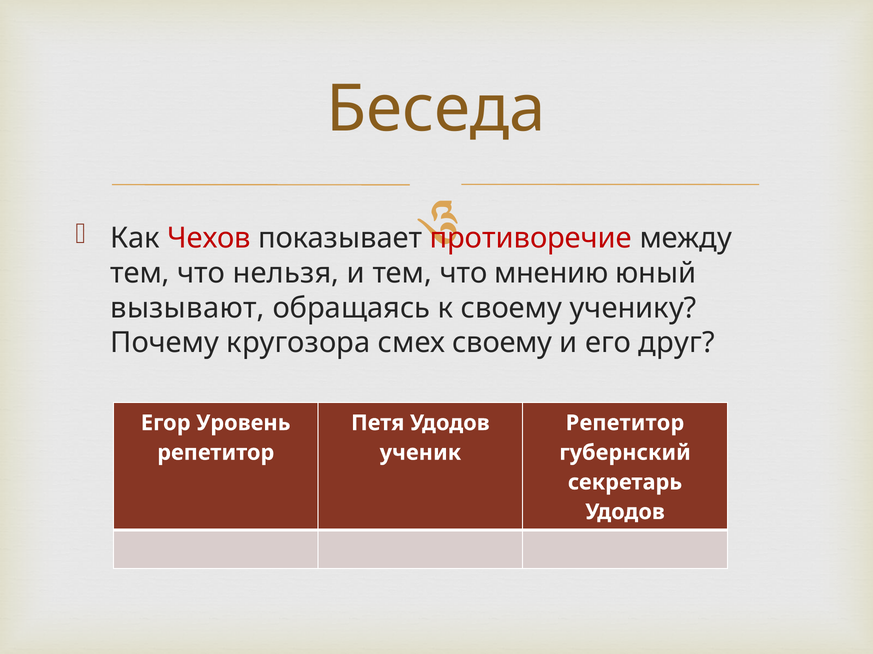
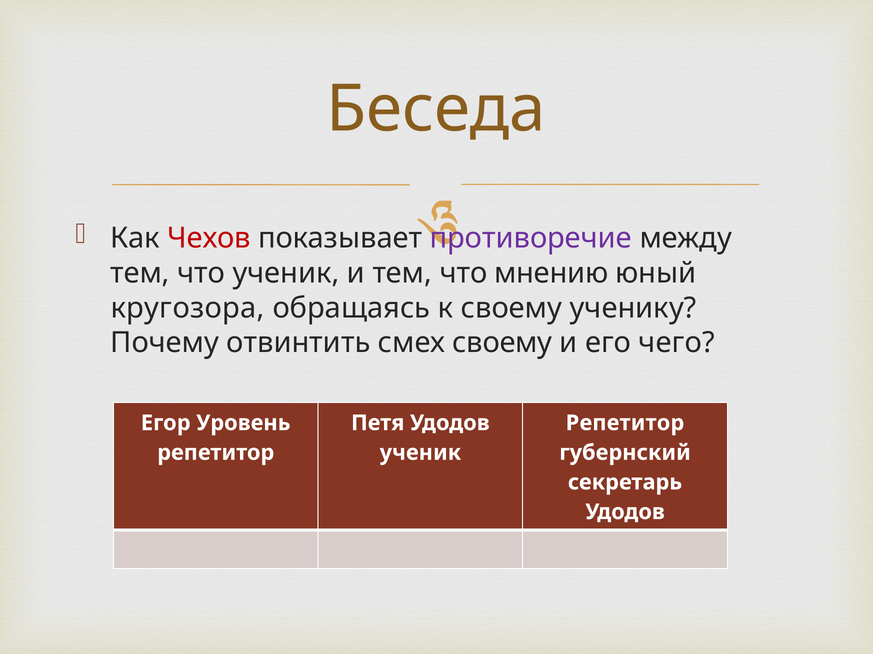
противоречие colour: red -> purple (531, 239)
что нельзя: нельзя -> ученик (286, 273)
вызывают: вызывают -> кругозора (188, 308)
кругозора: кругозора -> отвинтить (298, 343)
друг: друг -> чего (677, 343)
